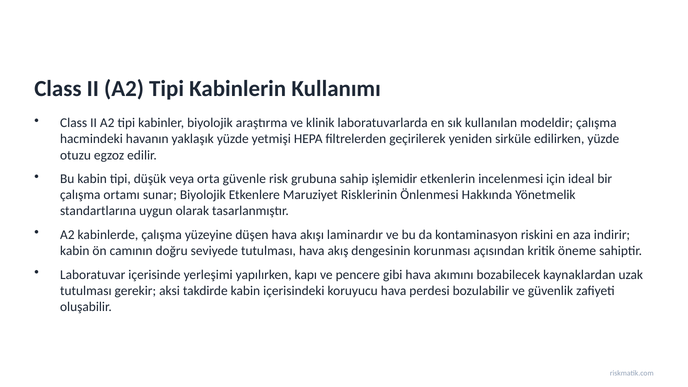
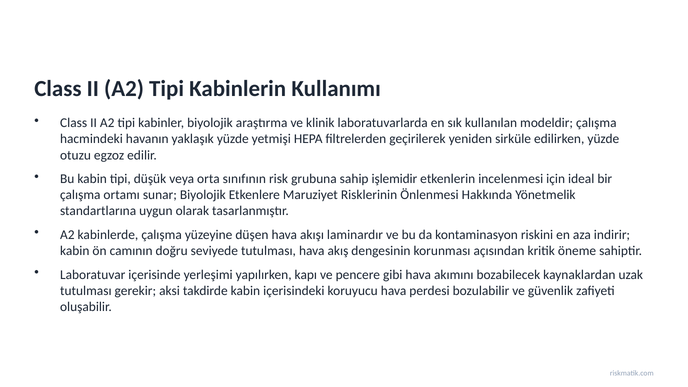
güvenle: güvenle -> sınıfının (244, 179)
